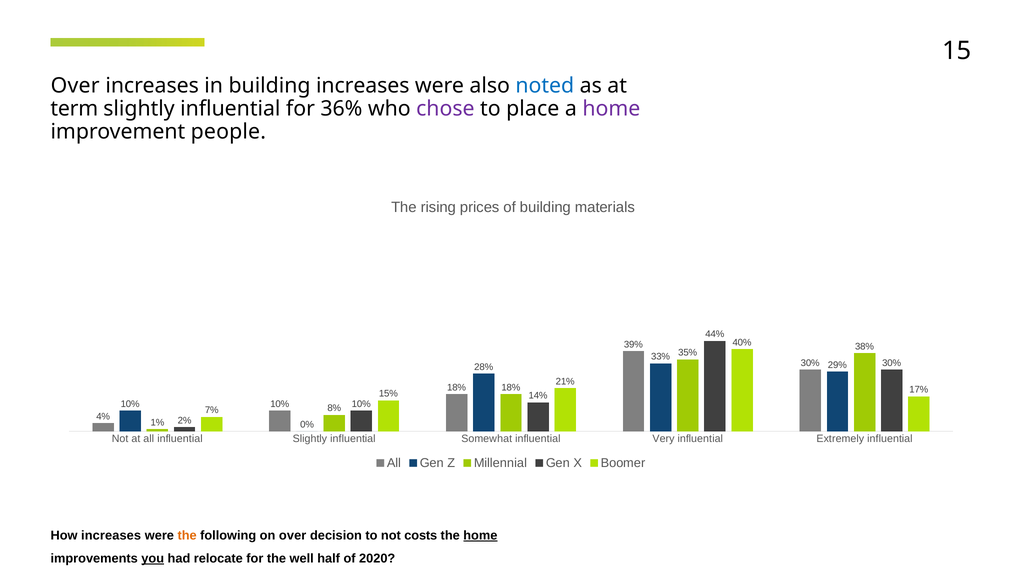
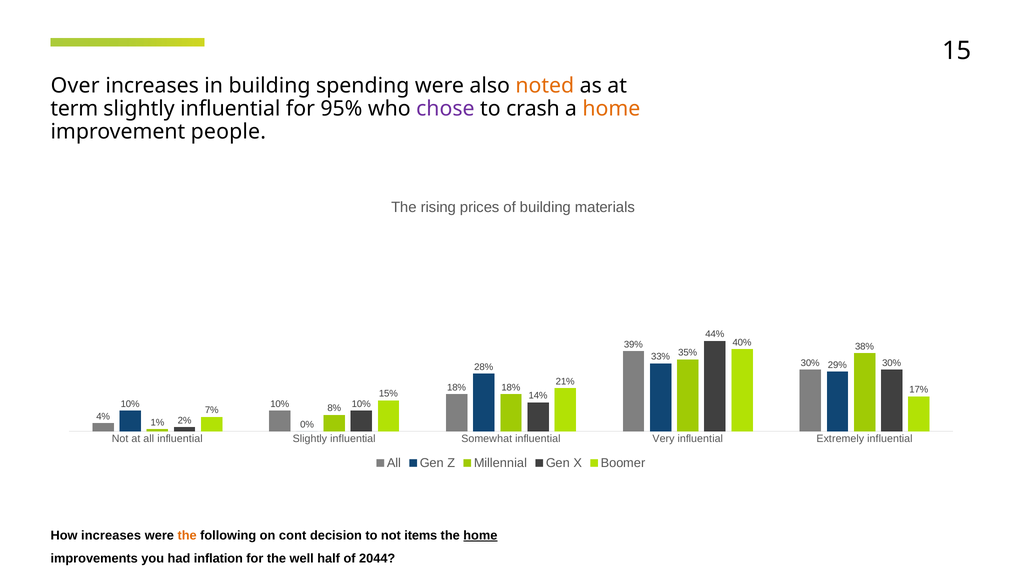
building increases: increases -> spending (363, 86)
noted colour: blue -> orange (545, 86)
36%: 36% -> 95% (341, 109)
place: place -> crash (533, 109)
home colour: purple -> orange (611, 109)
on over: over -> cont (293, 535)
costs: costs -> items (421, 535)
you underline: present -> none (153, 558)
relocate: relocate -> inflation (218, 558)
2020: 2020 -> 2044 (377, 558)
